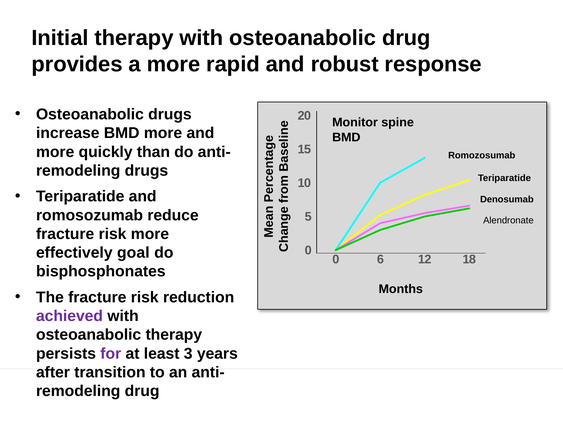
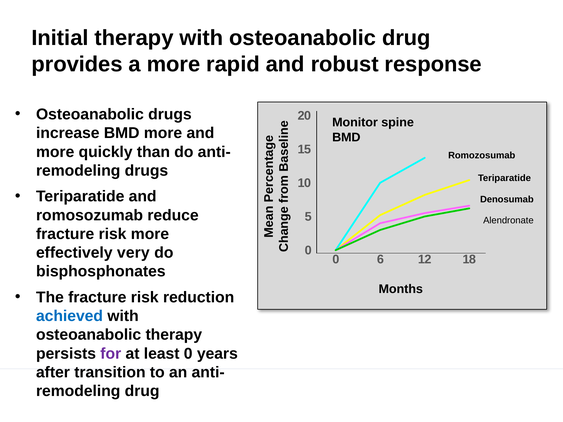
goal: goal -> very (133, 253)
achieved colour: purple -> blue (69, 316)
least 3: 3 -> 0 (188, 354)
